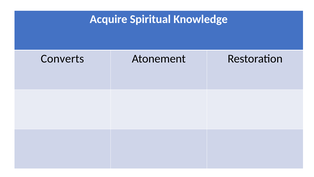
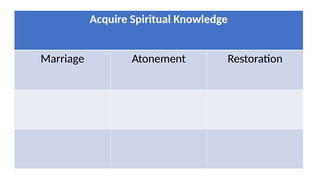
Converts: Converts -> Marriage (62, 59)
